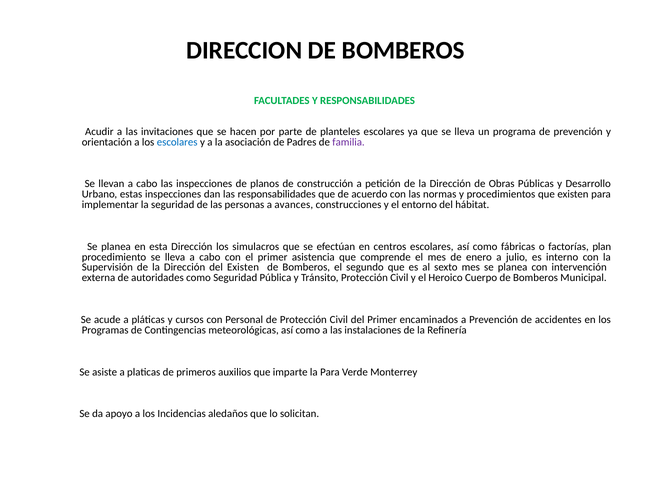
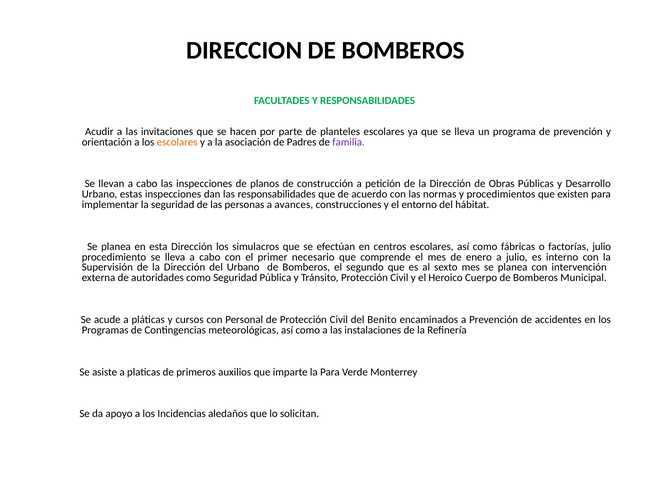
escolares colour: blue -> orange (177, 142)
factorías plan: plan -> julio (602, 247)
asistencia: asistencia -> necesario (313, 257)
del Existen: Existen -> Urbano (243, 268)
del Primer: Primer -> Benito (382, 320)
